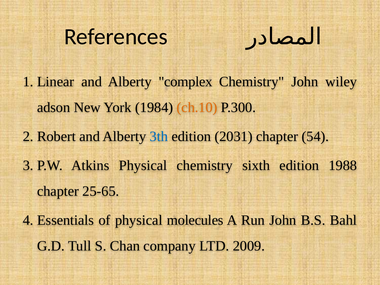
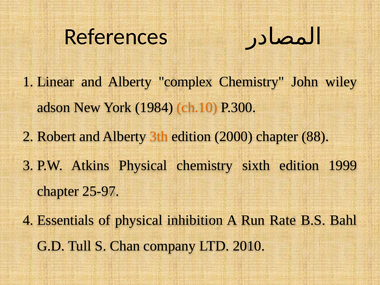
3th colour: blue -> orange (159, 136)
2031: 2031 -> 2000 (234, 136)
54: 54 -> 88 (315, 136)
1988: 1988 -> 1999 (343, 165)
25-65: 25-65 -> 25-97 (101, 191)
molecules: molecules -> inhibition (195, 220)
Run John: John -> Rate (283, 220)
2009: 2009 -> 2010 (249, 246)
